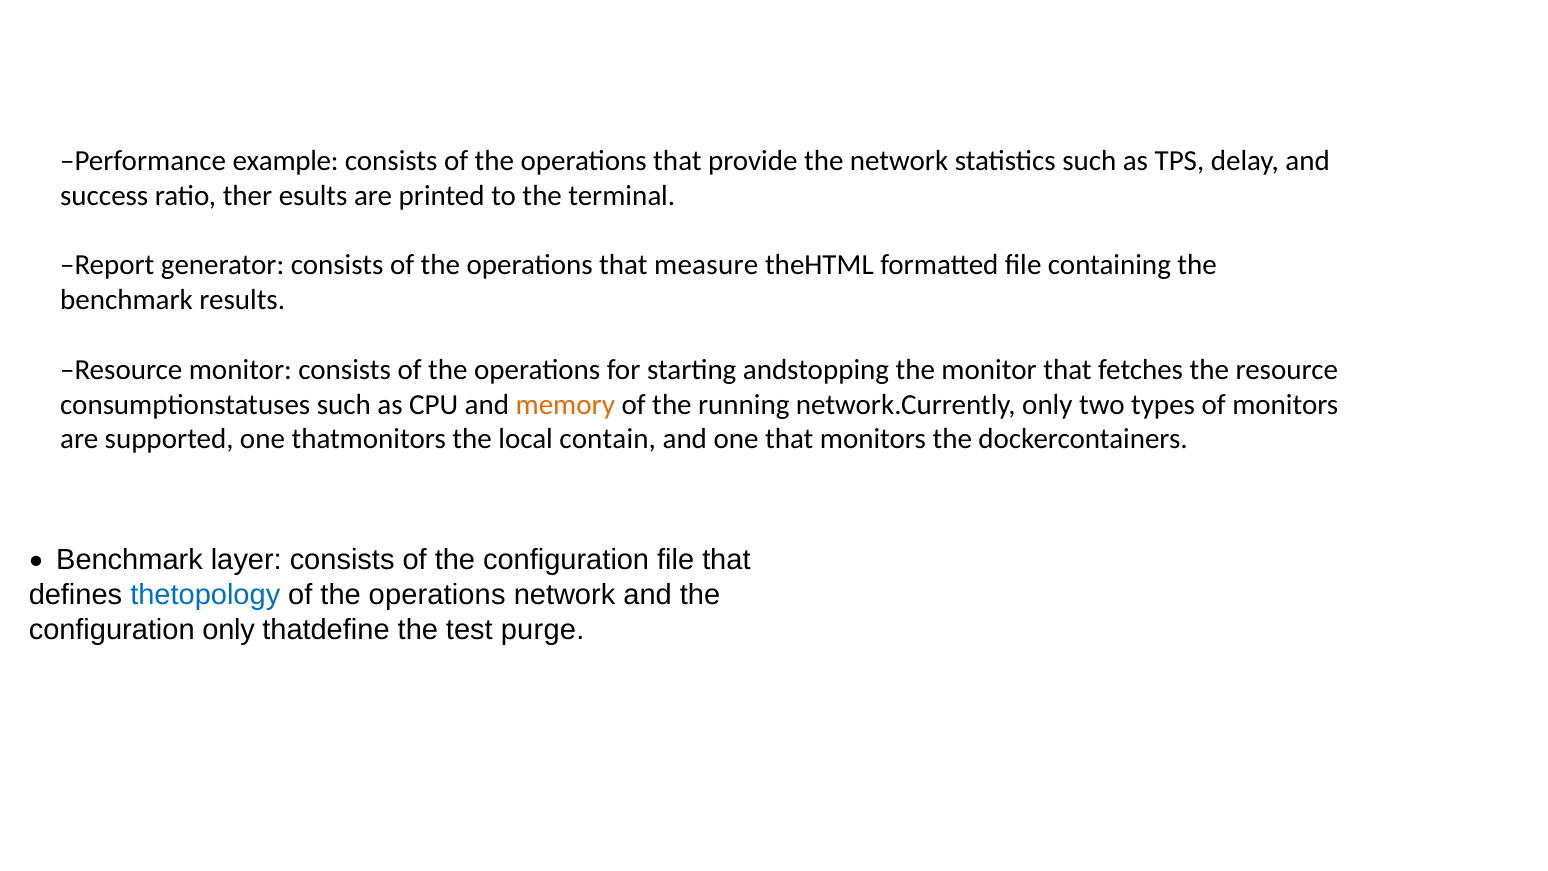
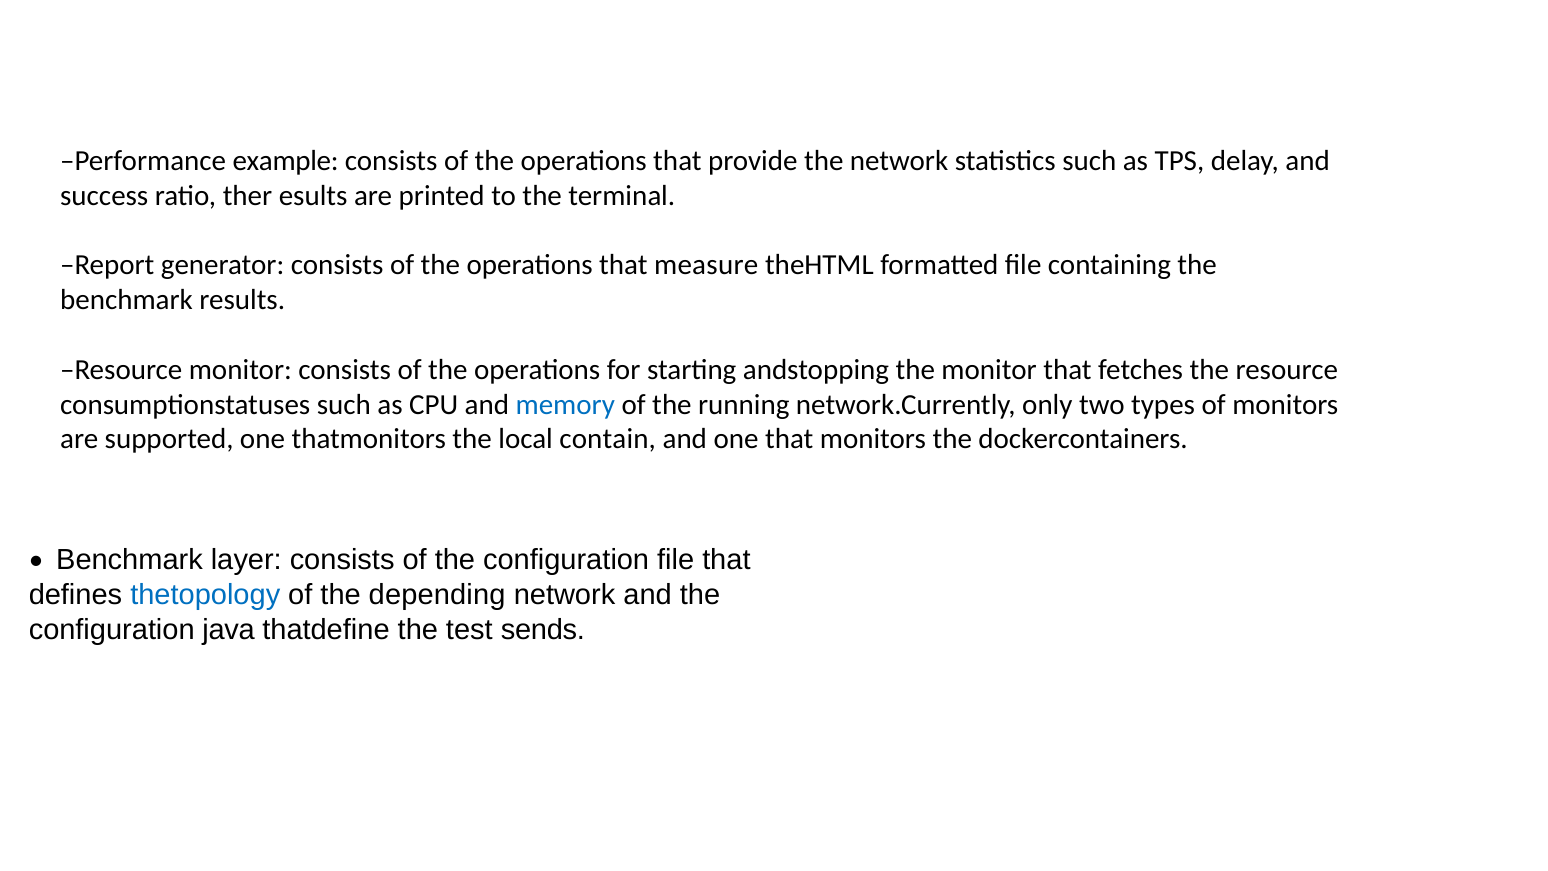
memory colour: orange -> blue (565, 404)
operations: operations -> depending (437, 595)
configuration only: only -> java (229, 629)
purge: purge -> sends (543, 629)
